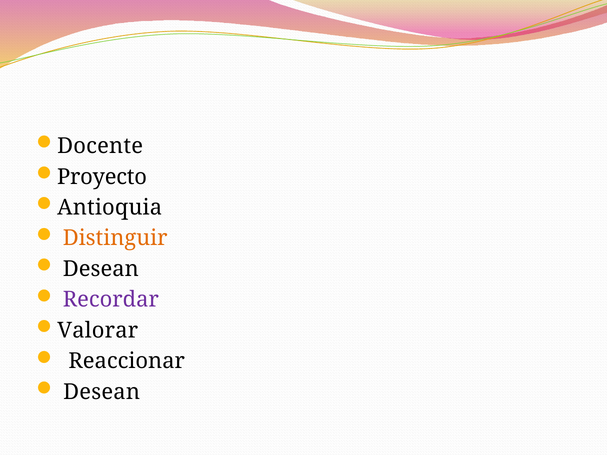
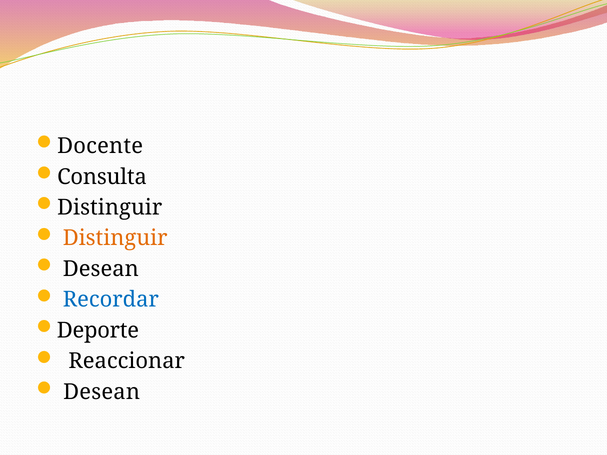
Proyecto: Proyecto -> Consulta (102, 177)
Antioquia: Antioquia -> Distinguir (110, 208)
Recordar colour: purple -> blue (111, 300)
Valorar: Valorar -> Deporte (98, 331)
